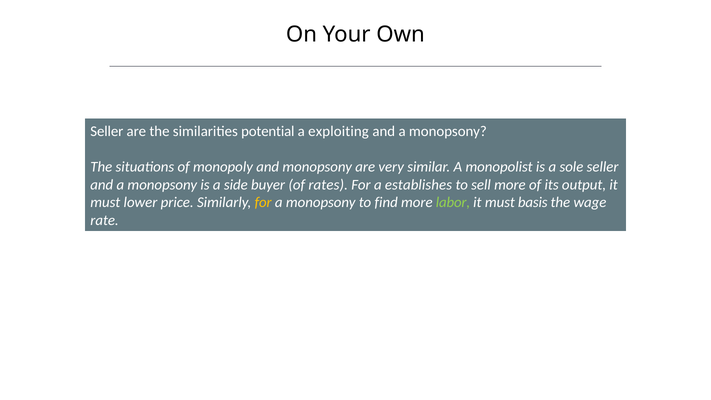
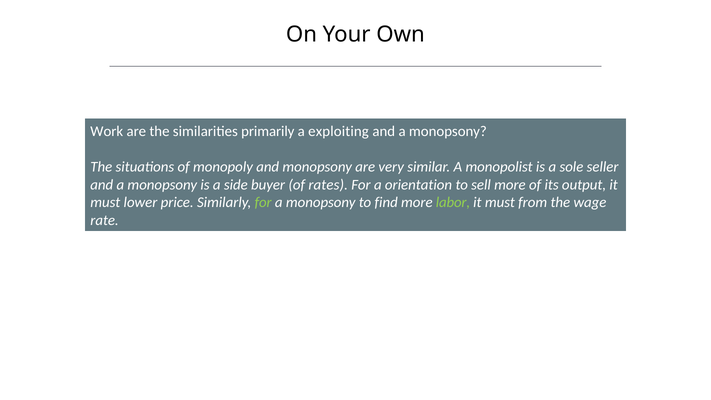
Seller: Seller -> Work (107, 131)
potential: potential -> primarily (268, 131)
establishes: establishes -> orientation (419, 185)
for colour: yellow -> light green (263, 203)
basis: basis -> from (533, 203)
